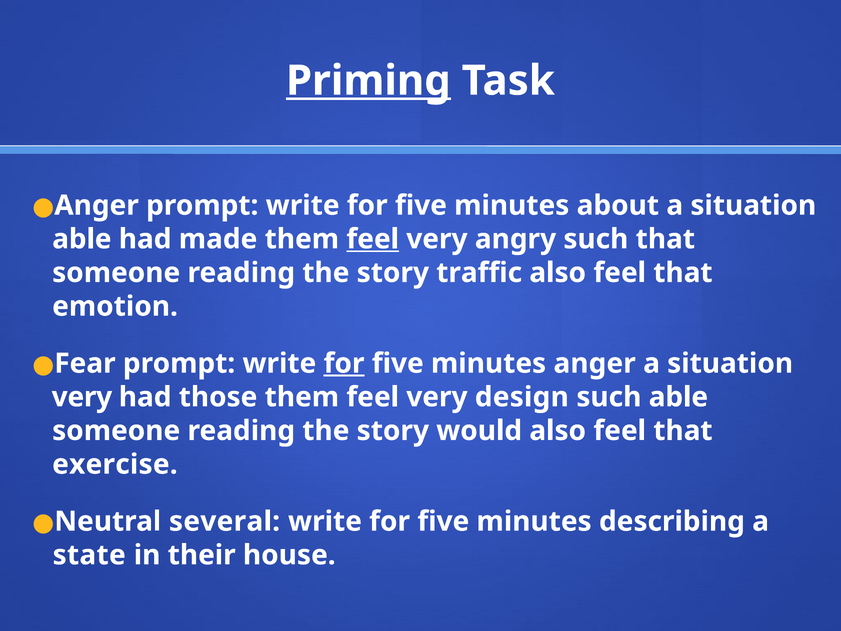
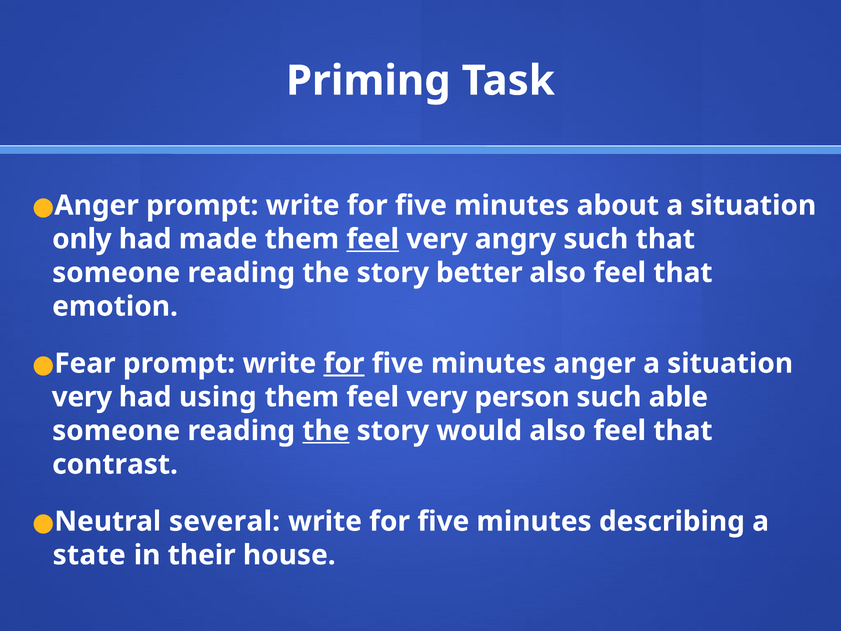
Priming underline: present -> none (368, 81)
able: able -> only (82, 239)
traffic: traffic -> better (479, 273)
those: those -> using (218, 397)
design: design -> person (522, 397)
the underline: none -> present (326, 431)
exercise: exercise -> contrast (115, 464)
